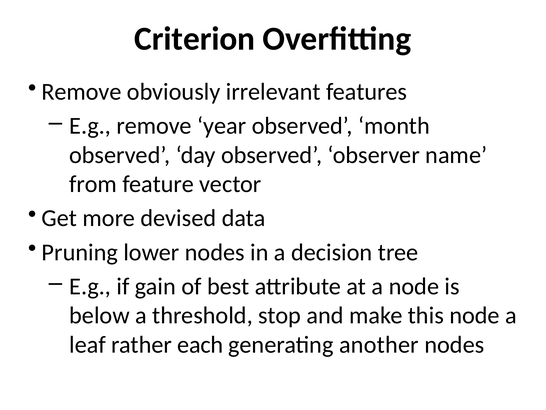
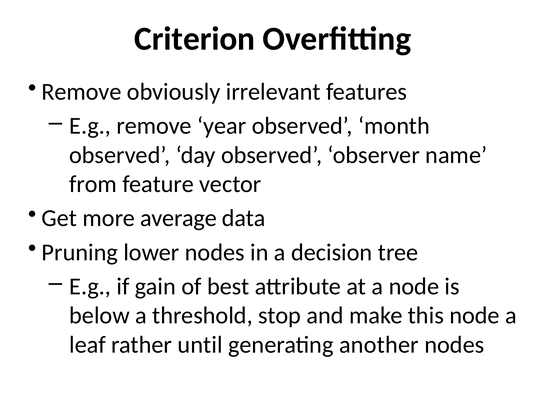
devised: devised -> average (178, 218)
each: each -> until (200, 344)
